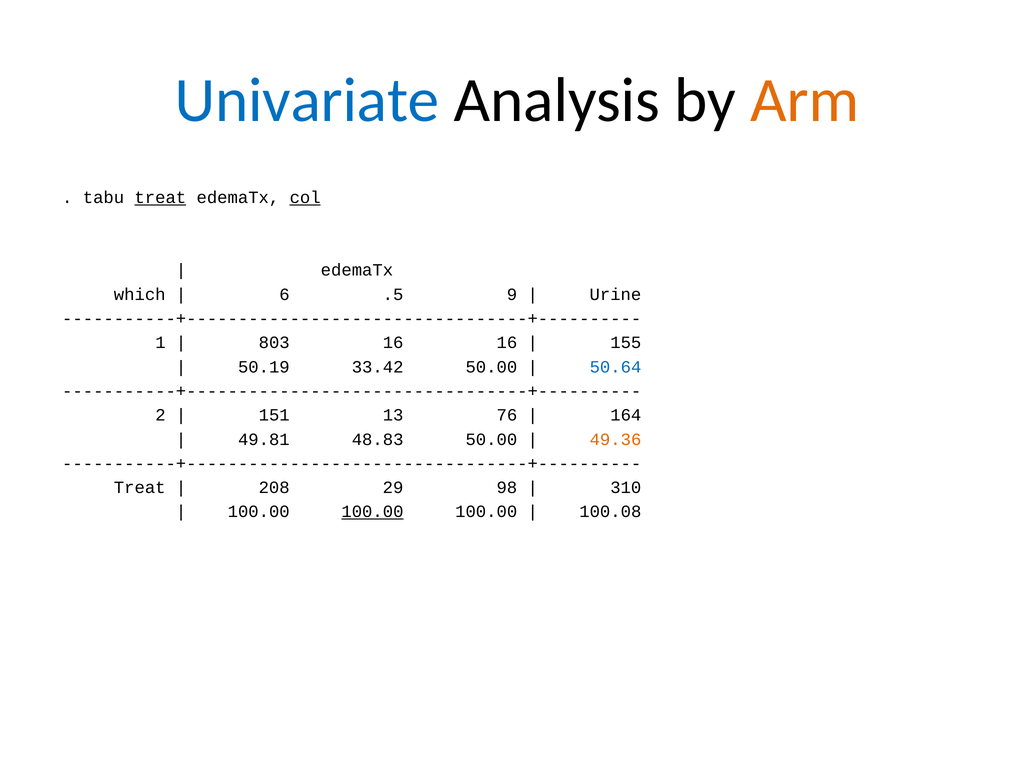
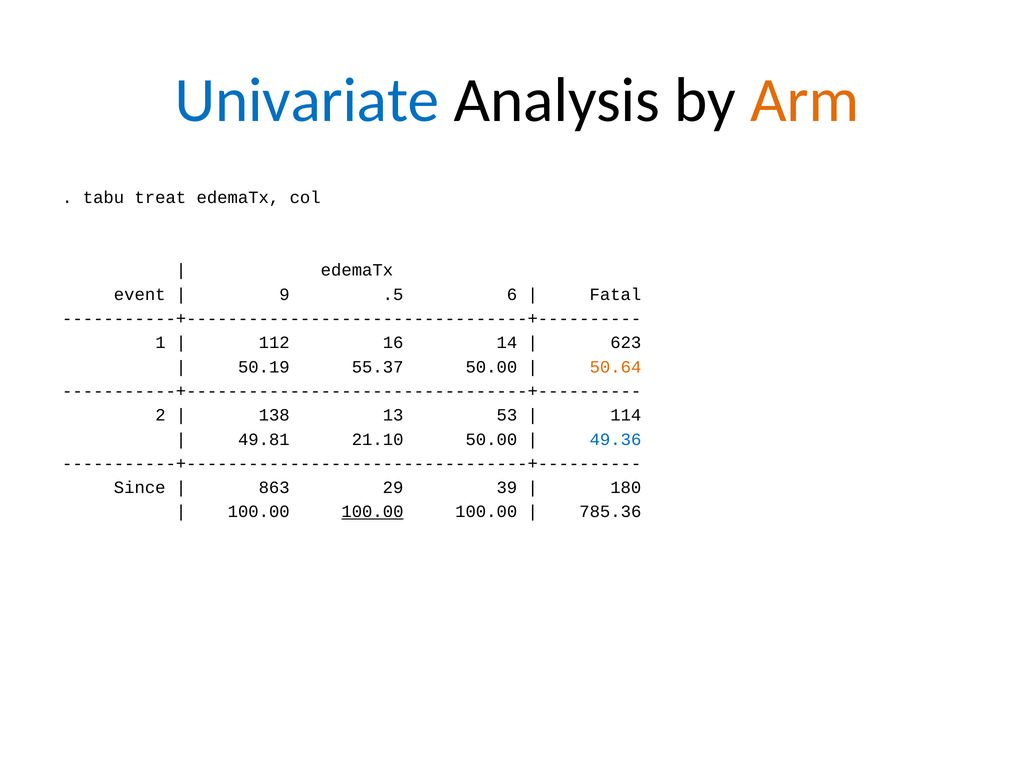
treat underline: present -> none (160, 198)
col underline: present -> none (305, 198)
which: which -> event (140, 295)
6: 6 -> 9 (284, 295)
9: 9 -> 6 (512, 295)
Urine: Urine -> Fatal (615, 295)
803: 803 -> 112 (274, 343)
16 16: 16 -> 14 (507, 343)
155: 155 -> 623 (626, 343)
33.42: 33.42 -> 55.37 (378, 367)
50.64 colour: blue -> orange (615, 367)
151: 151 -> 138 (274, 415)
76: 76 -> 53 (507, 415)
164: 164 -> 114 (626, 415)
48.83: 48.83 -> 21.10 (378, 439)
49.36 colour: orange -> blue (615, 439)
Treat: Treat -> Since (140, 488)
208: 208 -> 863 (274, 488)
98: 98 -> 39 (507, 488)
310: 310 -> 180 (626, 488)
100.08: 100.08 -> 785.36 (610, 512)
